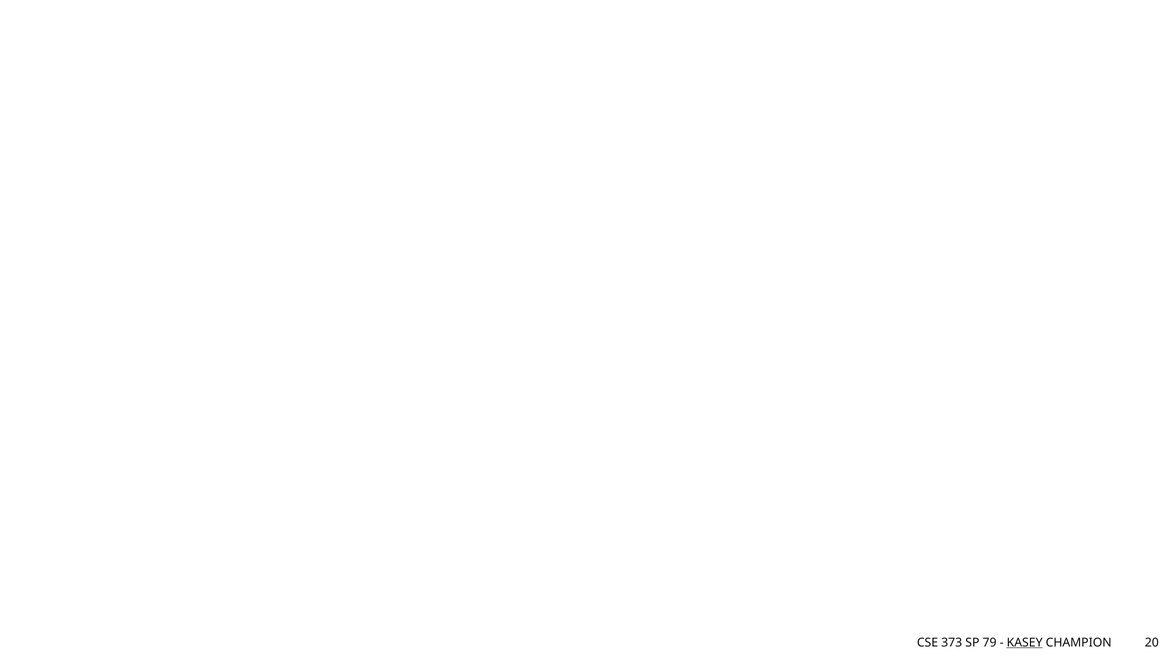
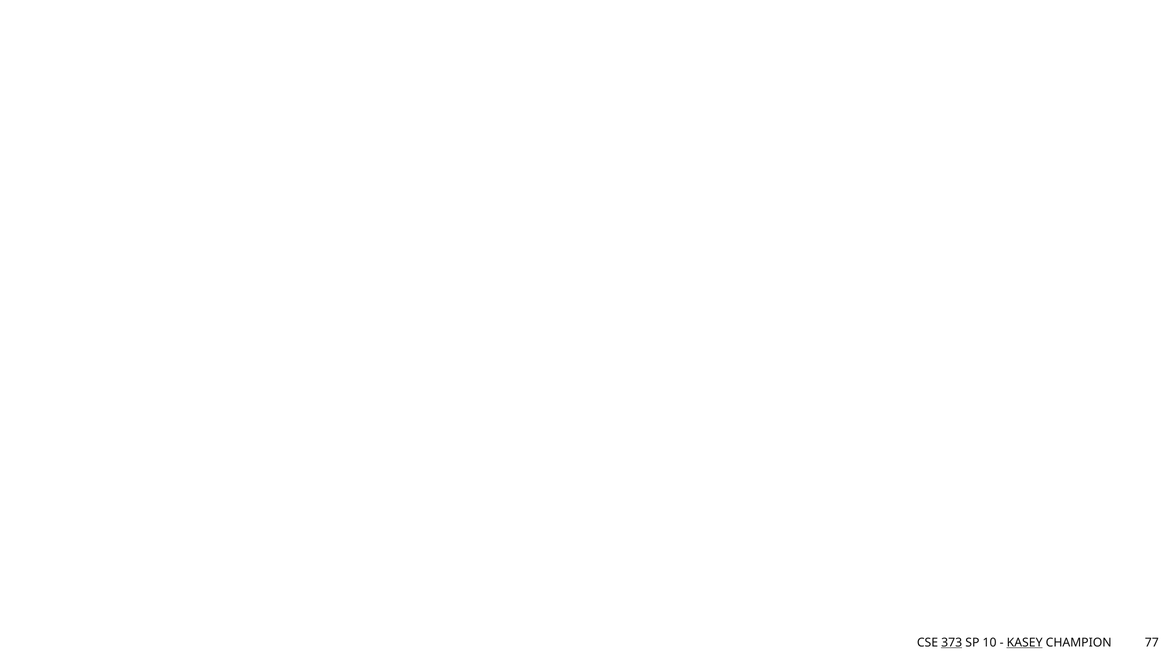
373 underline: none -> present (952, 642)
79: 79 -> 10 (990, 642)
20: 20 -> 77 (1152, 642)
